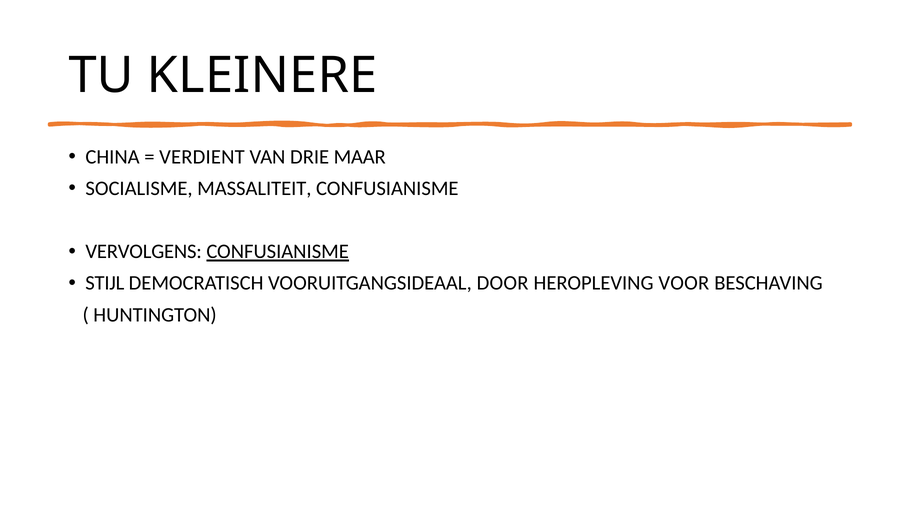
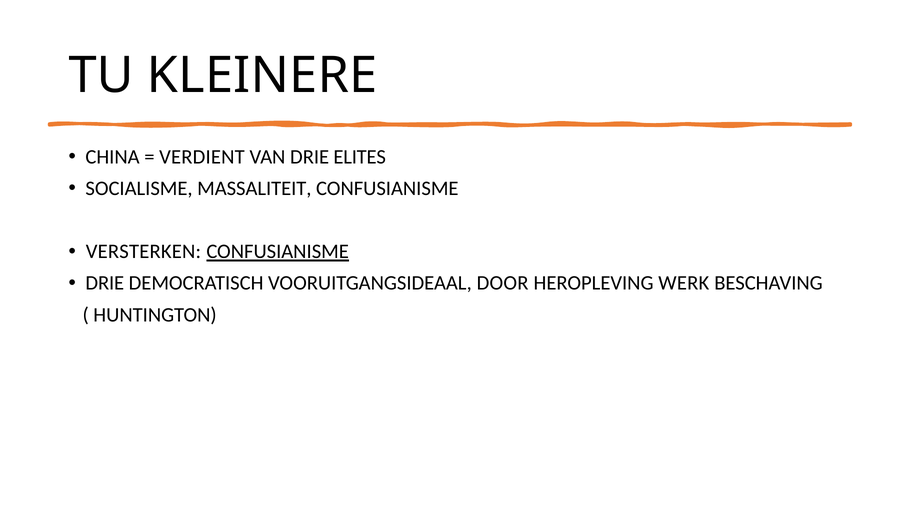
MAAR: MAAR -> ELITES (360, 157)
VERVOLGENS: VERVOLGENS -> VERSTERKEN (143, 252)
STIJL: STIJL -> DRIE (105, 283)
VOOR: VOOR -> WERK (684, 283)
